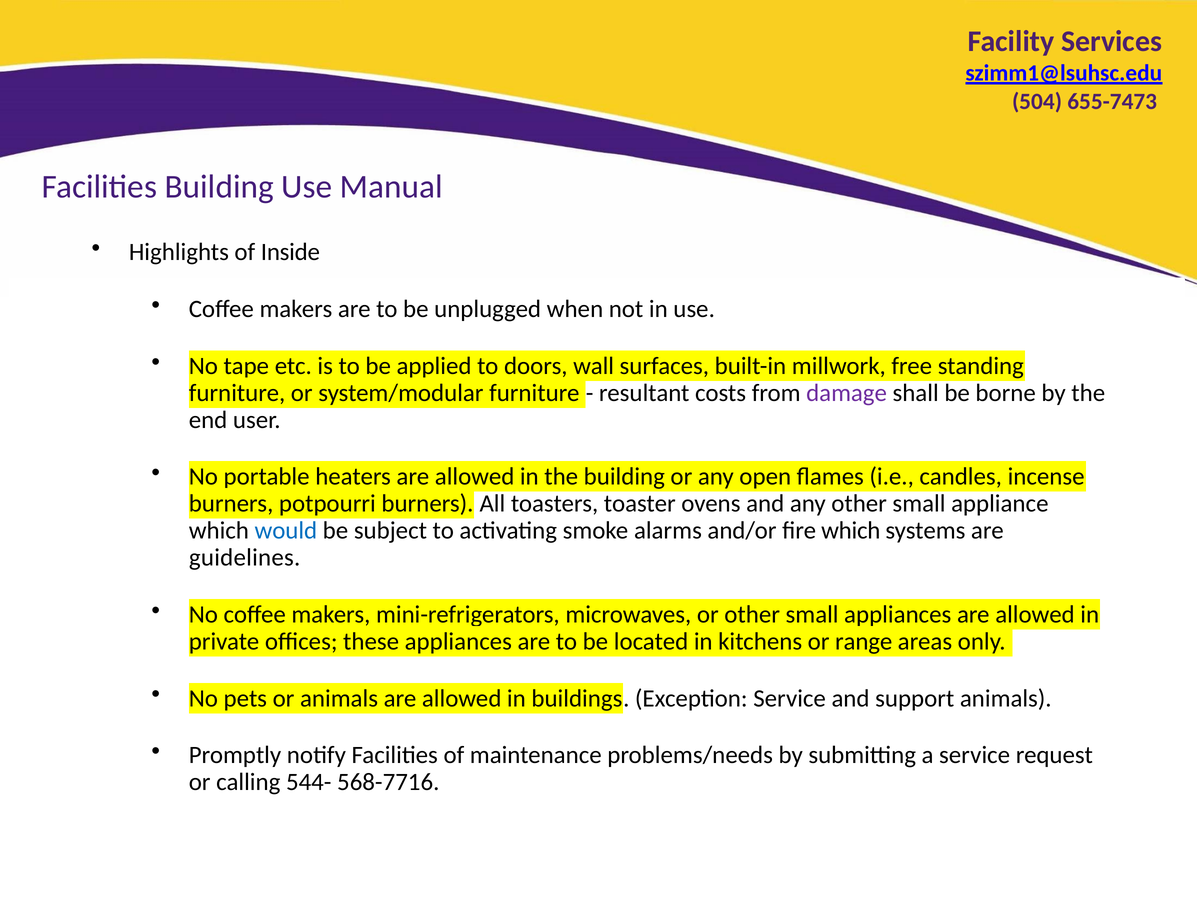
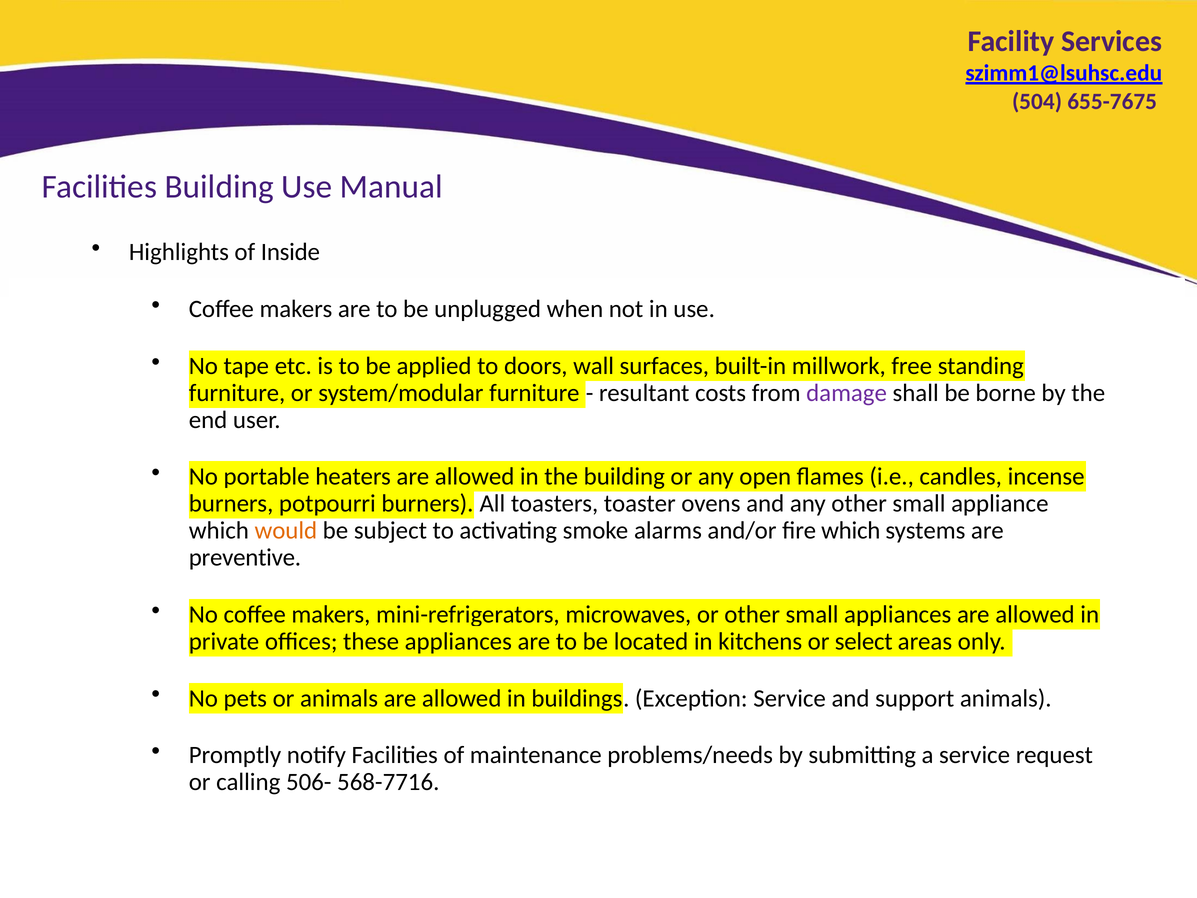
655-7473: 655-7473 -> 655-7675 (1112, 101)
would colour: blue -> orange (286, 530)
guidelines: guidelines -> preventive (245, 557)
range: range -> select (864, 641)
544-: 544- -> 506- (309, 782)
